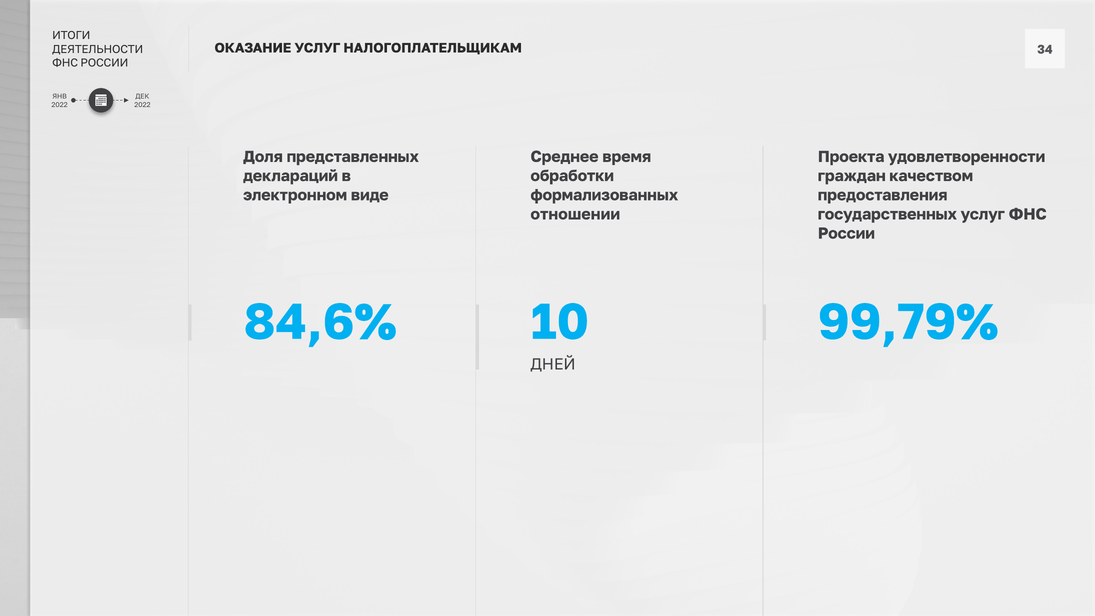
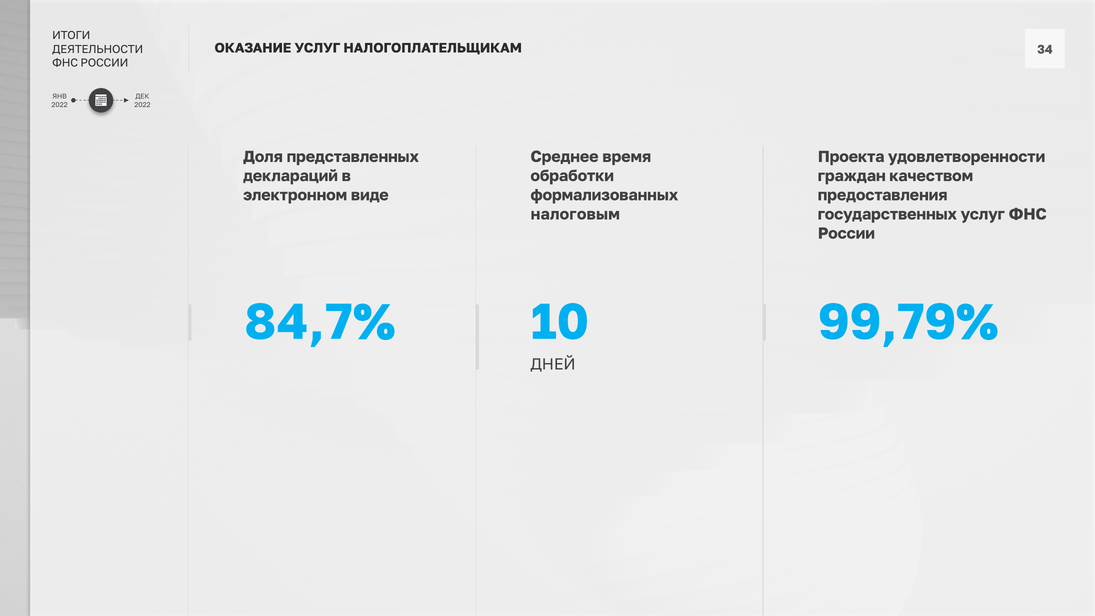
отношении: отношении -> налоговым (575, 214)
84,6%: 84,6% -> 84,7% (320, 322)
